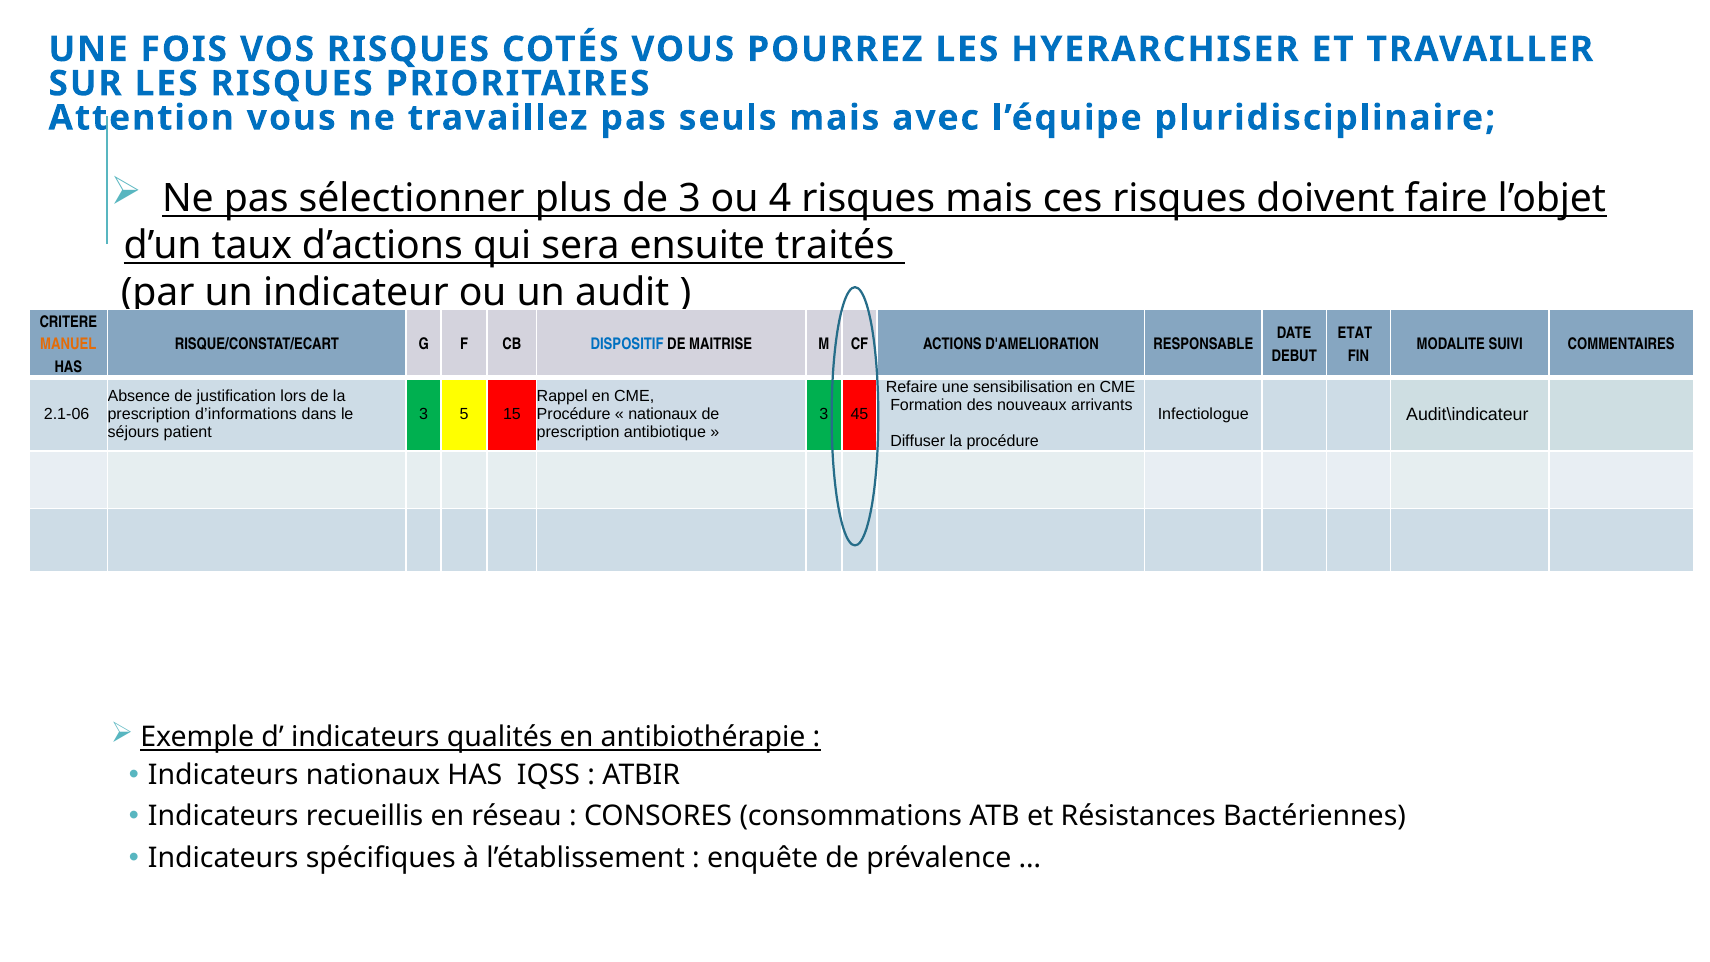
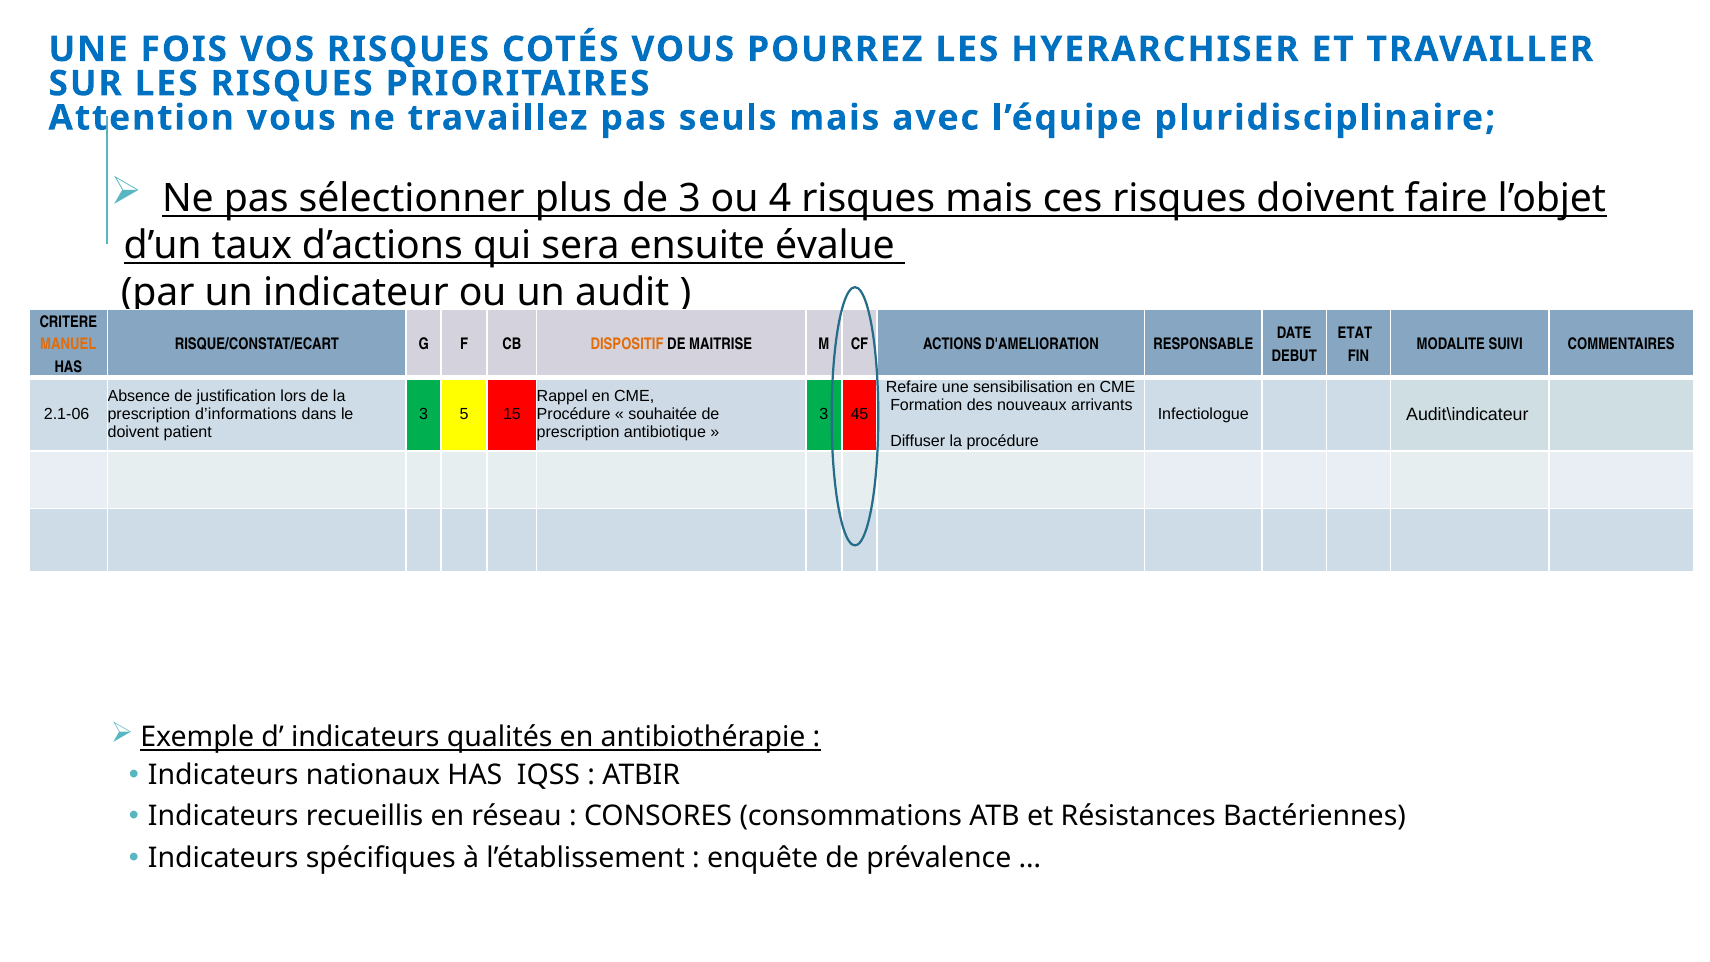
traités: traités -> évalue (835, 245)
DISPOSITIF colour: blue -> orange (627, 345)
nationaux: nationaux -> souhaitée (663, 415)
séjours: séjours -> doivent (133, 433)
